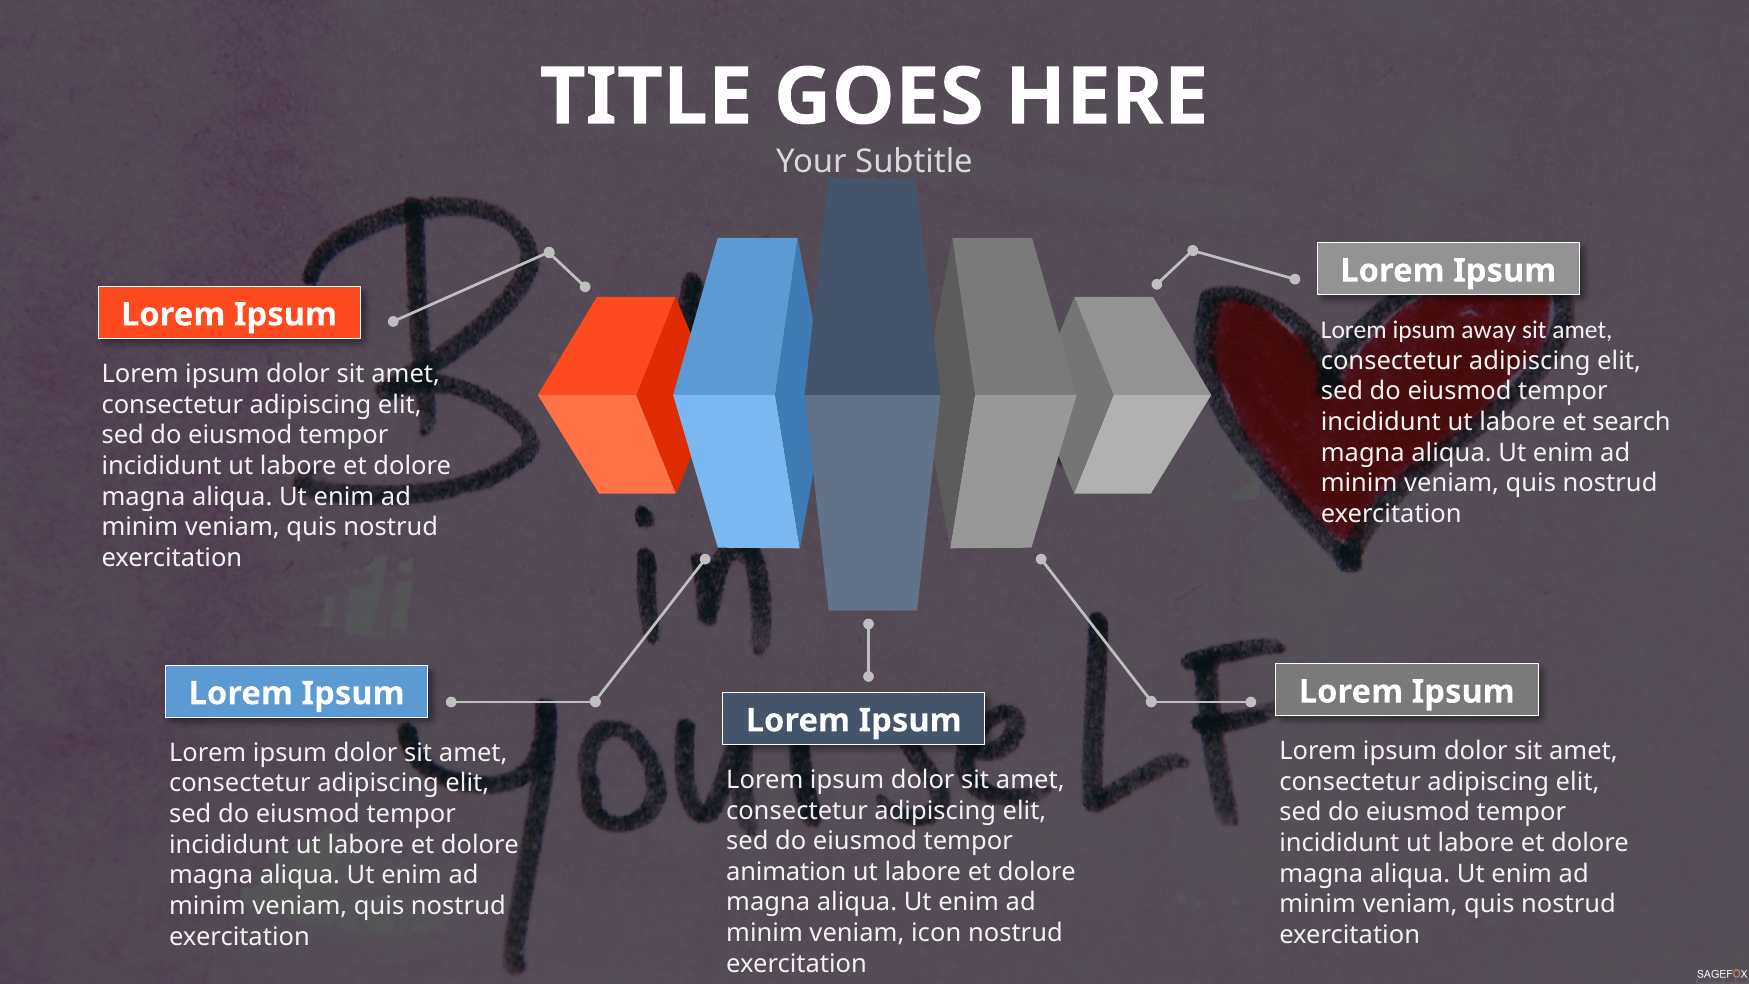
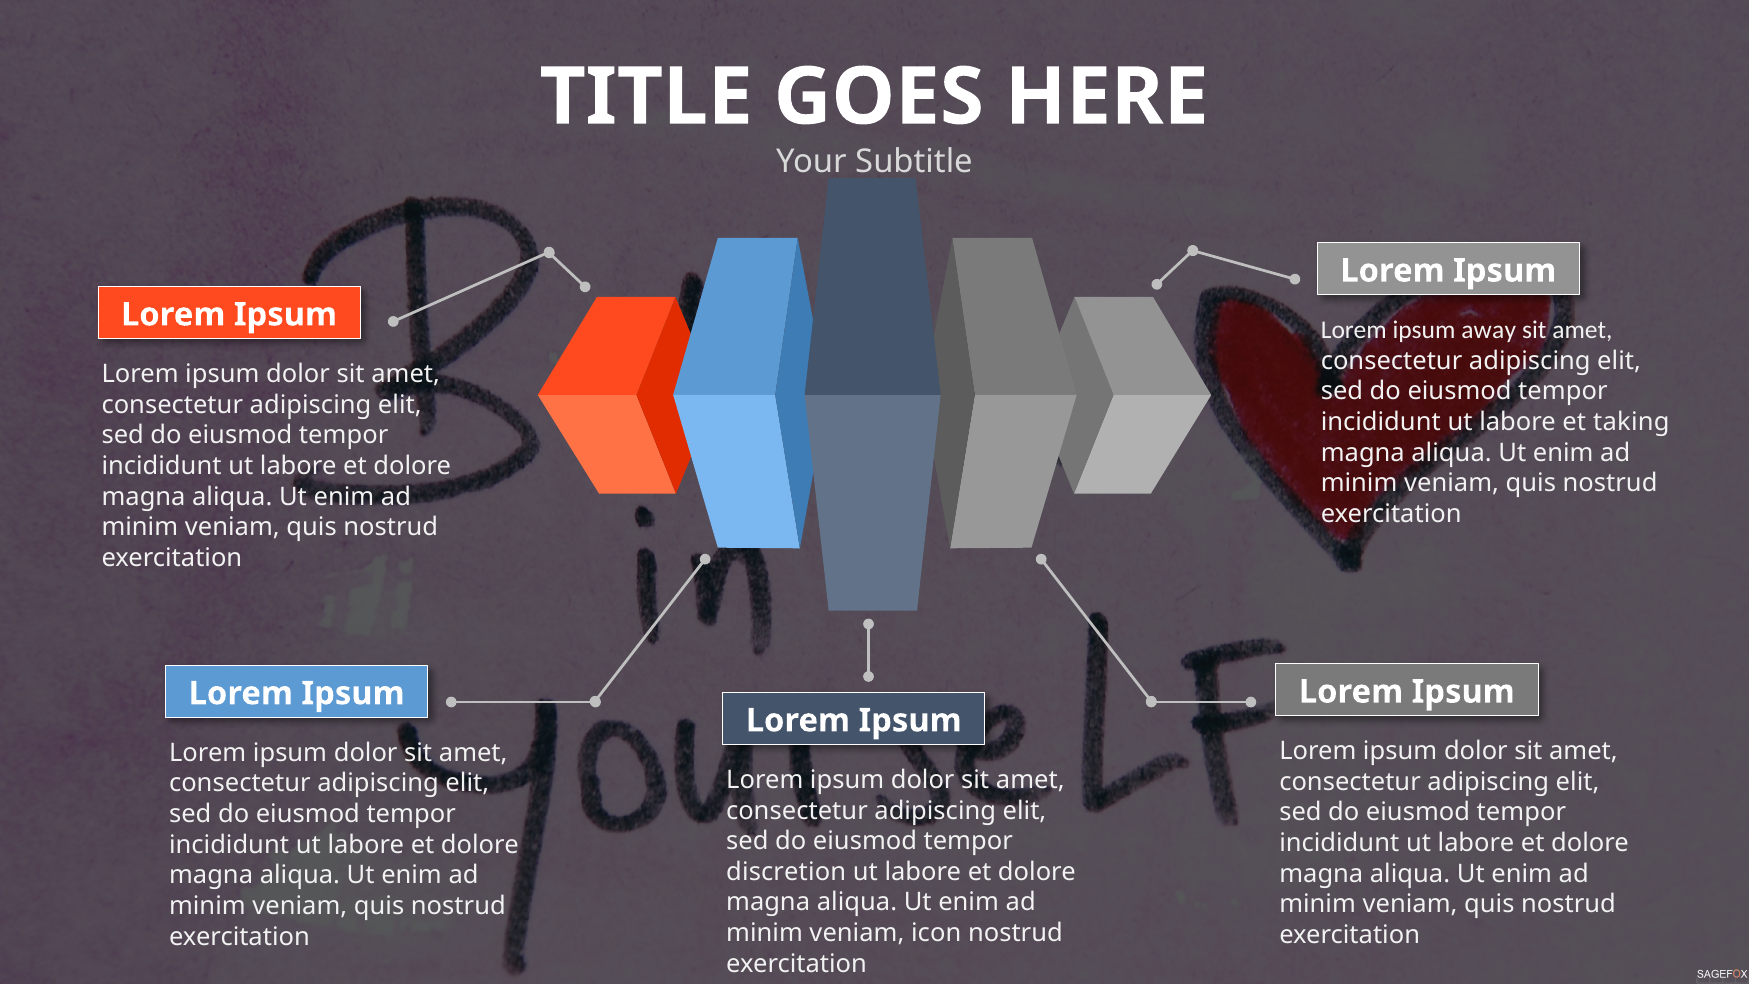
search: search -> taking (1631, 422)
animation: animation -> discretion (786, 872)
